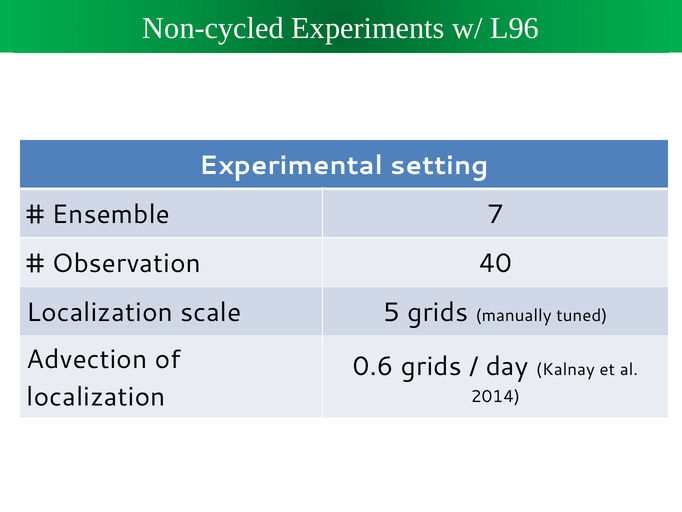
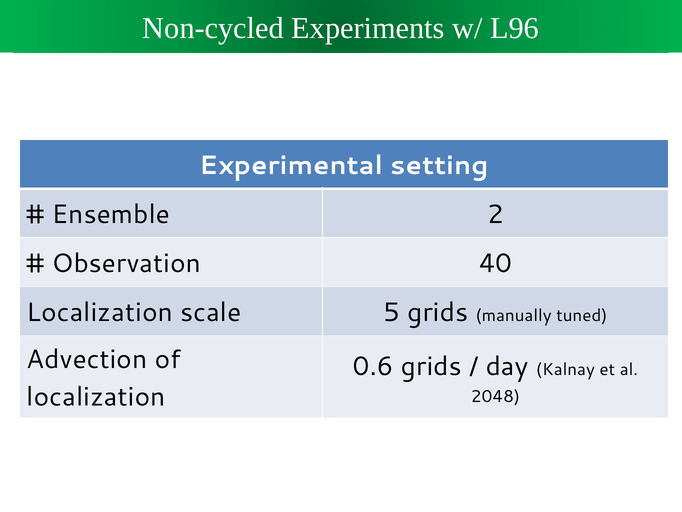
7: 7 -> 2 (496, 214)
2014: 2014 -> 2048 (495, 396)
